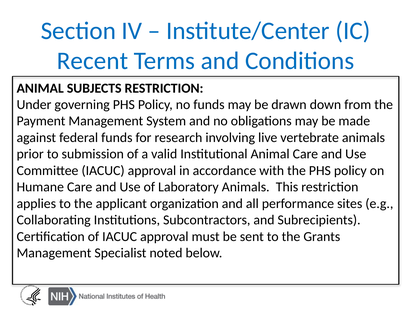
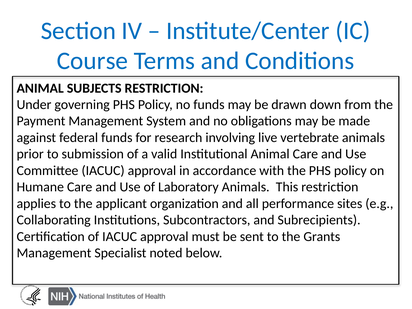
Recent: Recent -> Course (92, 61)
